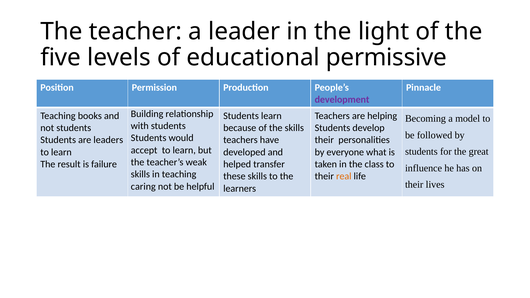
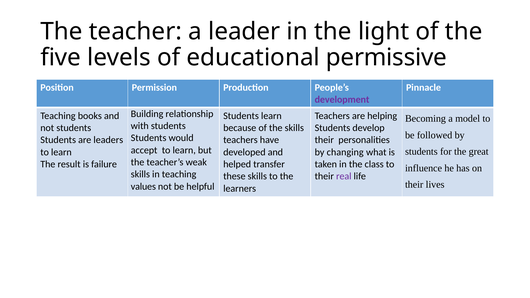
everyone: everyone -> changing (345, 152)
real colour: orange -> purple (344, 176)
caring: caring -> values (143, 187)
